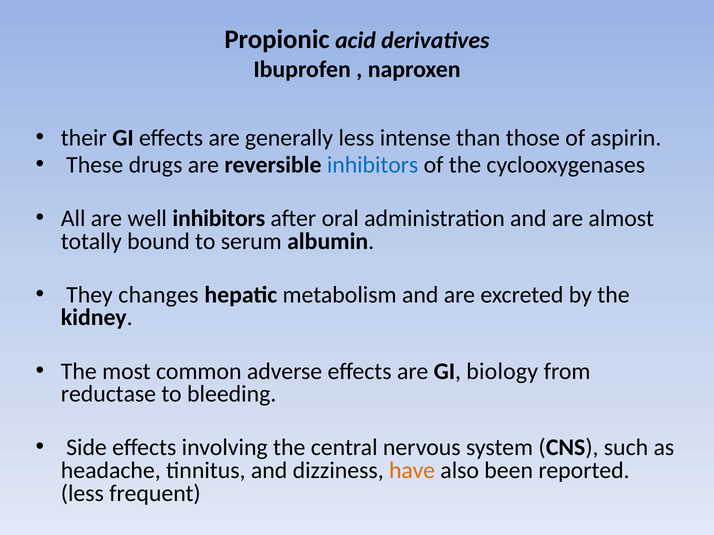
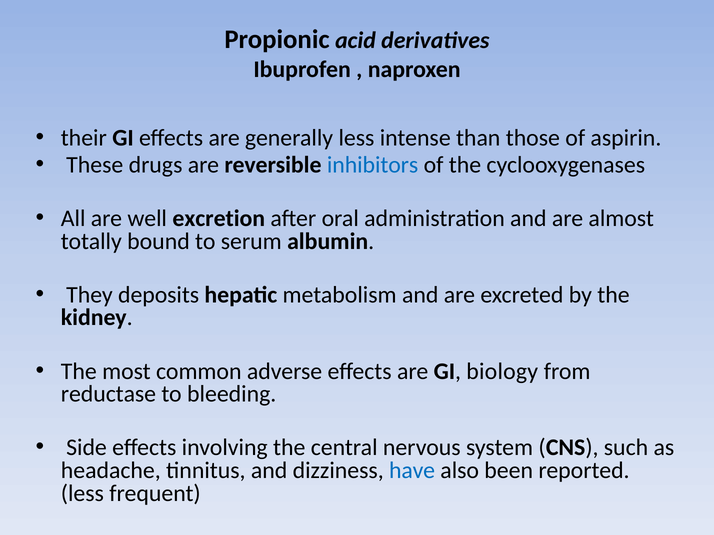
well inhibitors: inhibitors -> excretion (219, 219)
changes: changes -> deposits (159, 295)
have colour: orange -> blue (412, 471)
